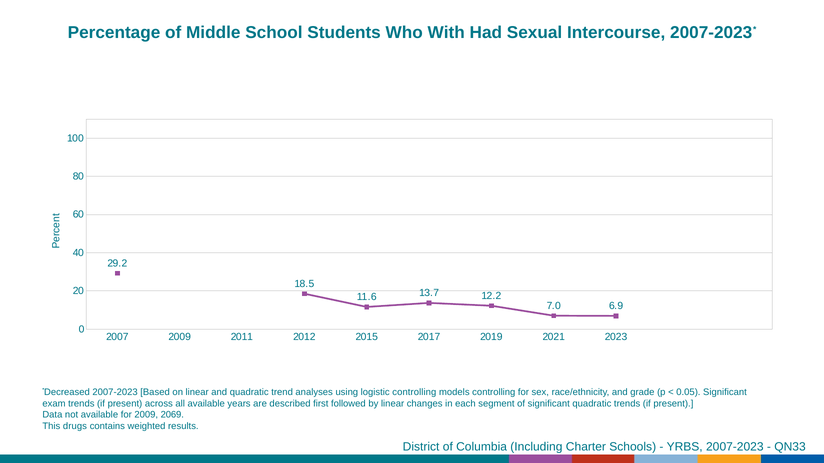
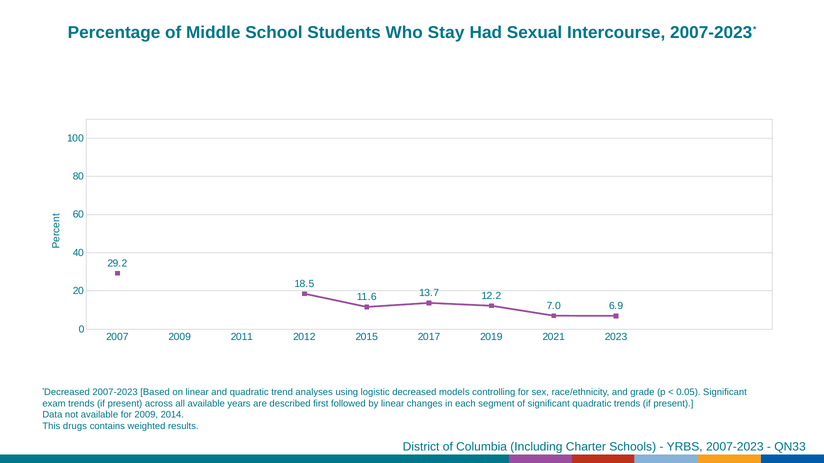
With: With -> Stay (446, 32)
logistic controlling: controlling -> decreased (414, 393)
2069: 2069 -> 2014 (172, 415)
